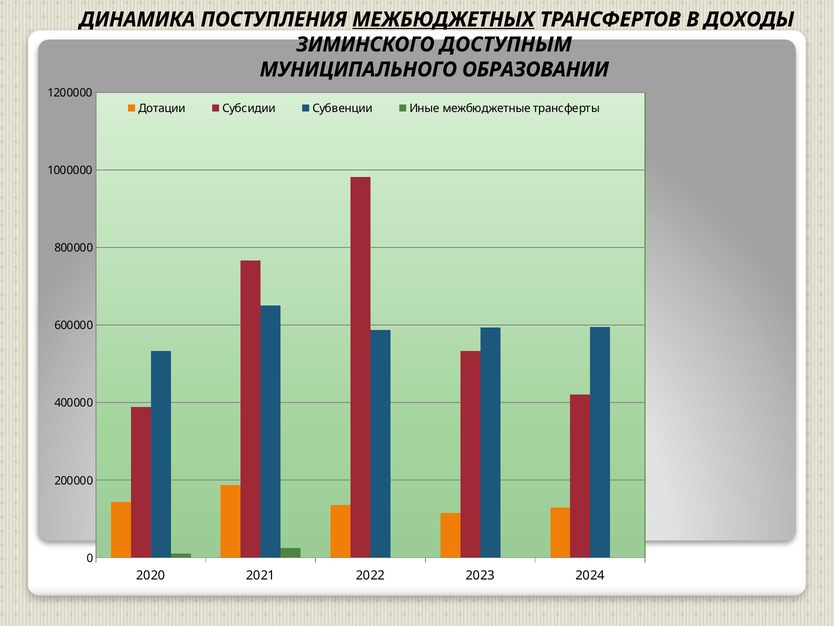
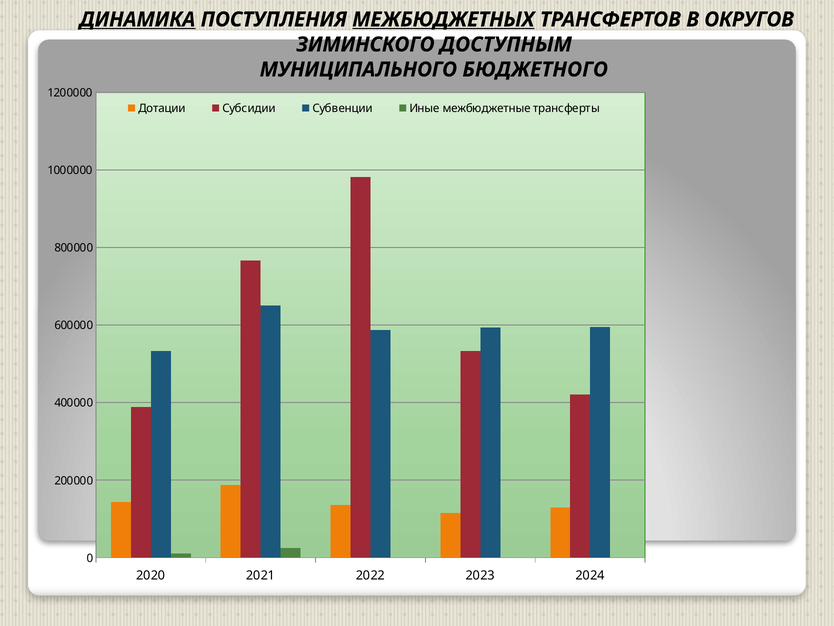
ДИНАМИКА underline: none -> present (137, 19)
ДОХОДЫ: ДОХОДЫ -> ОКРУГОВ (749, 19)
ОБРАЗОВАНИИ: ОБРАЗОВАНИИ -> БЮДЖЕТНОГО (535, 70)
